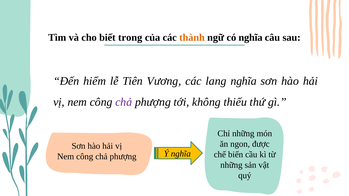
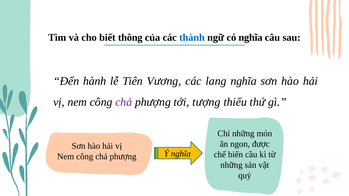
trong: trong -> thông (130, 38)
thành colour: orange -> blue (192, 38)
hiểm: hiểm -> hành (95, 81)
không: không -> tượng (206, 102)
